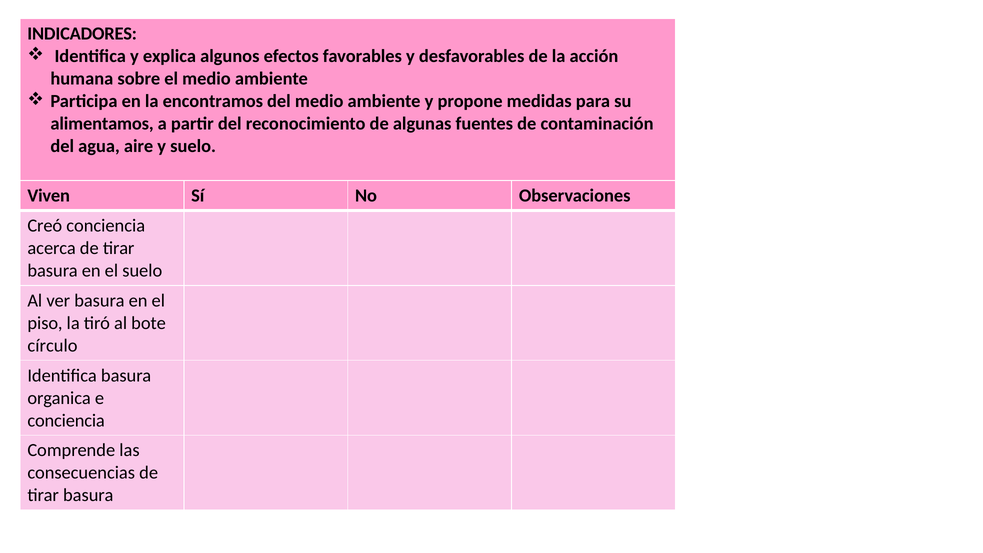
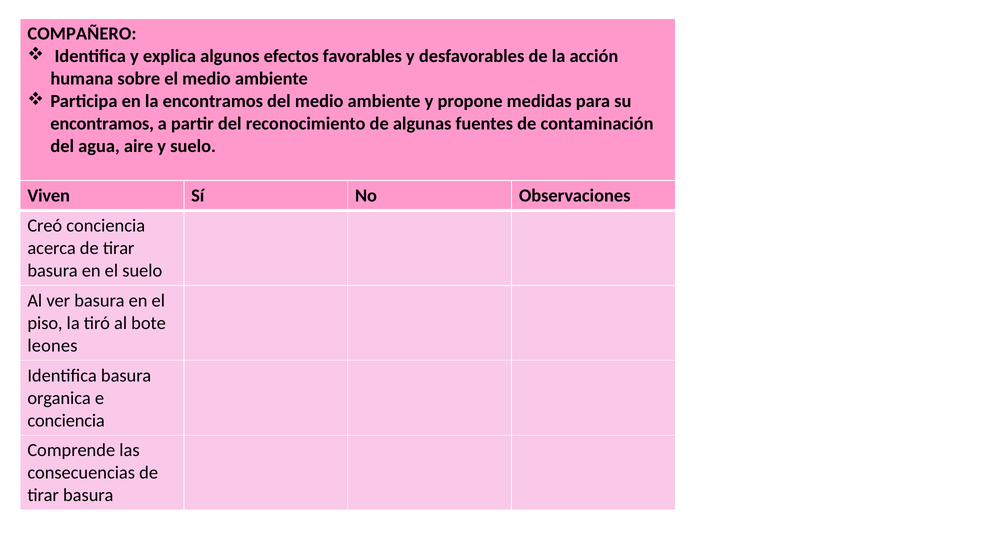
INDICADORES: INDICADORES -> COMPAÑERO (82, 34)
alimentamos: alimentamos -> encontramos (102, 124)
círculo: círculo -> leones (52, 346)
